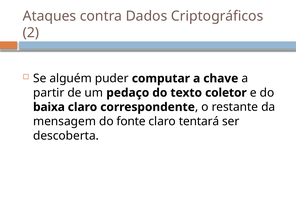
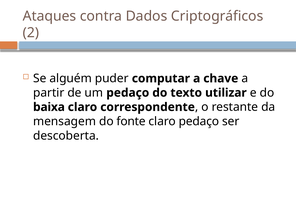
coletor: coletor -> utilizar (226, 93)
claro tentará: tentará -> pedaço (199, 121)
